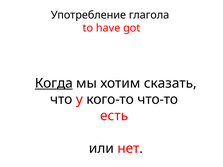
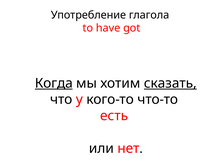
сказать underline: none -> present (170, 83)
